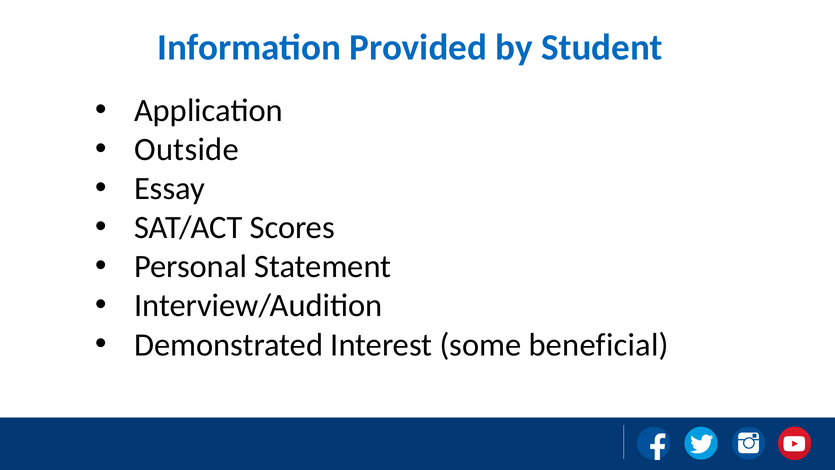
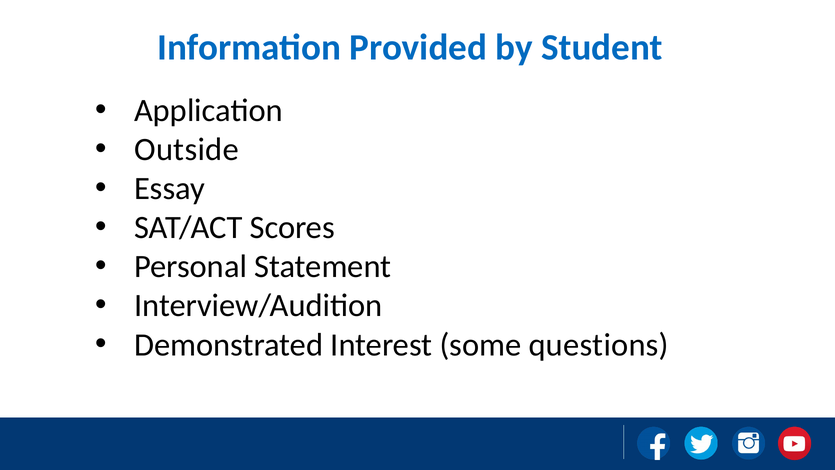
beneficial: beneficial -> questions (599, 345)
